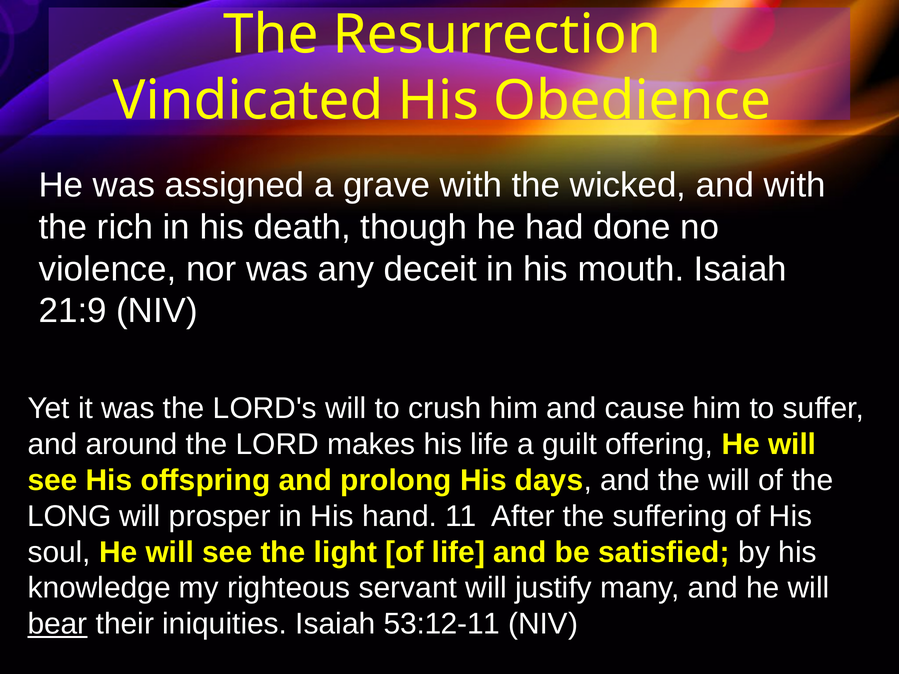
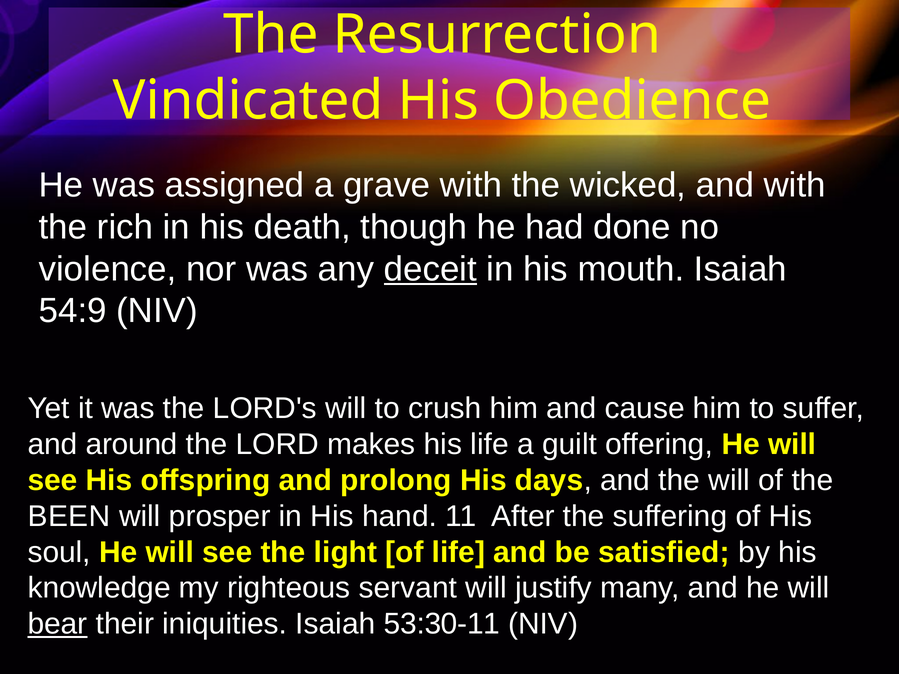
deceit underline: none -> present (430, 269)
21:9: 21:9 -> 54:9 (73, 311)
LONG: LONG -> BEEN (69, 516)
53:12-11: 53:12-11 -> 53:30-11 (442, 624)
